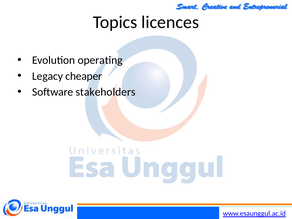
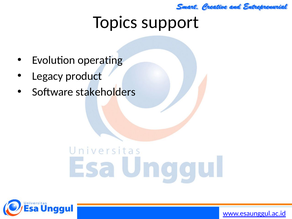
licences: licences -> support (170, 22)
cheaper: cheaper -> product (84, 76)
